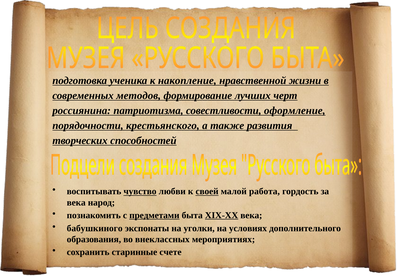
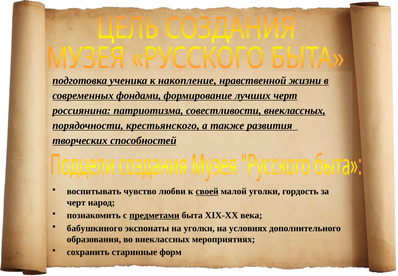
методов: методов -> фондами (139, 95)
совестливости оформление: оформление -> внеклассных (295, 110)
чувство underline: present -> none (140, 191)
малой работа: работа -> уголки (265, 191)
века: века -> черт (76, 202)
XIX-XX underline: present -> none (222, 215)
счете: счете -> форм (171, 252)
